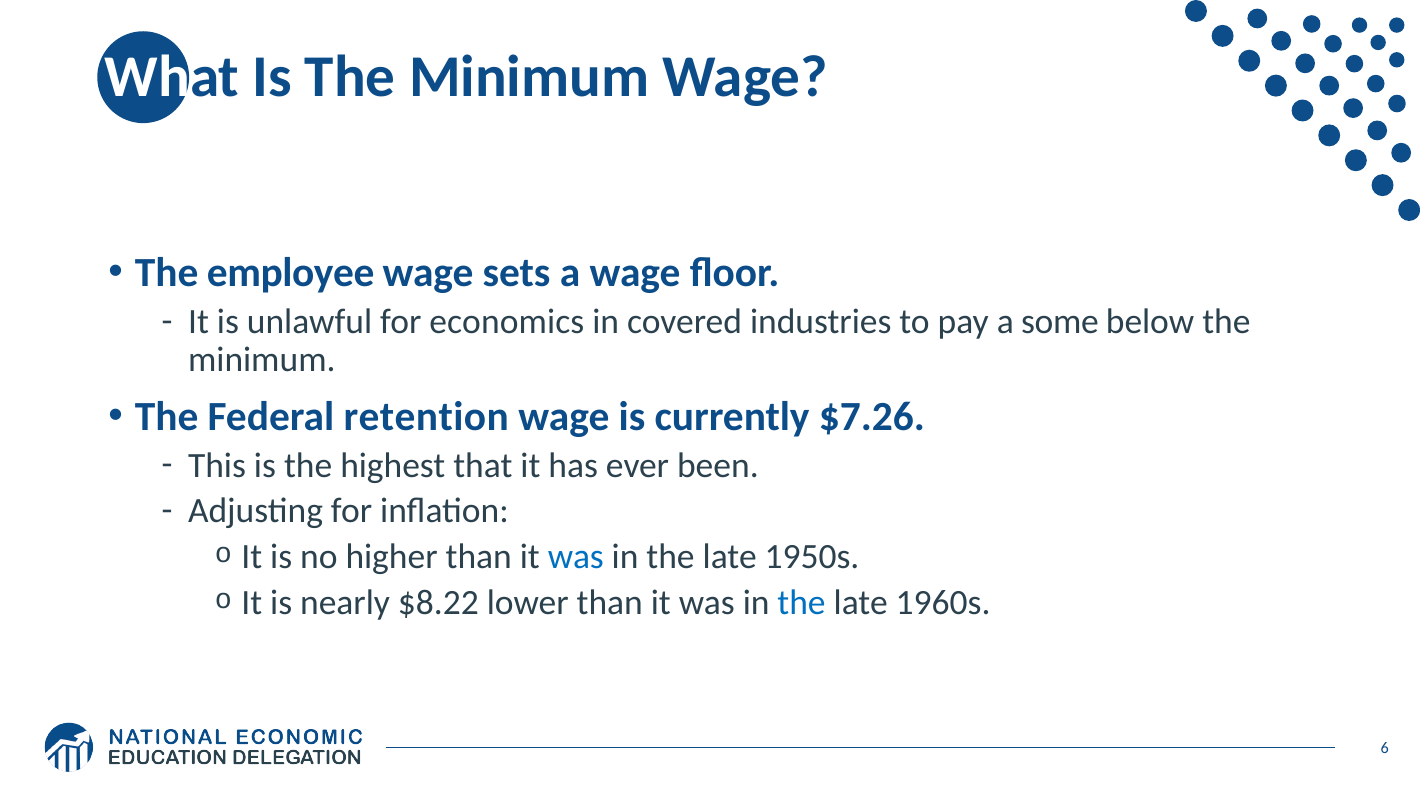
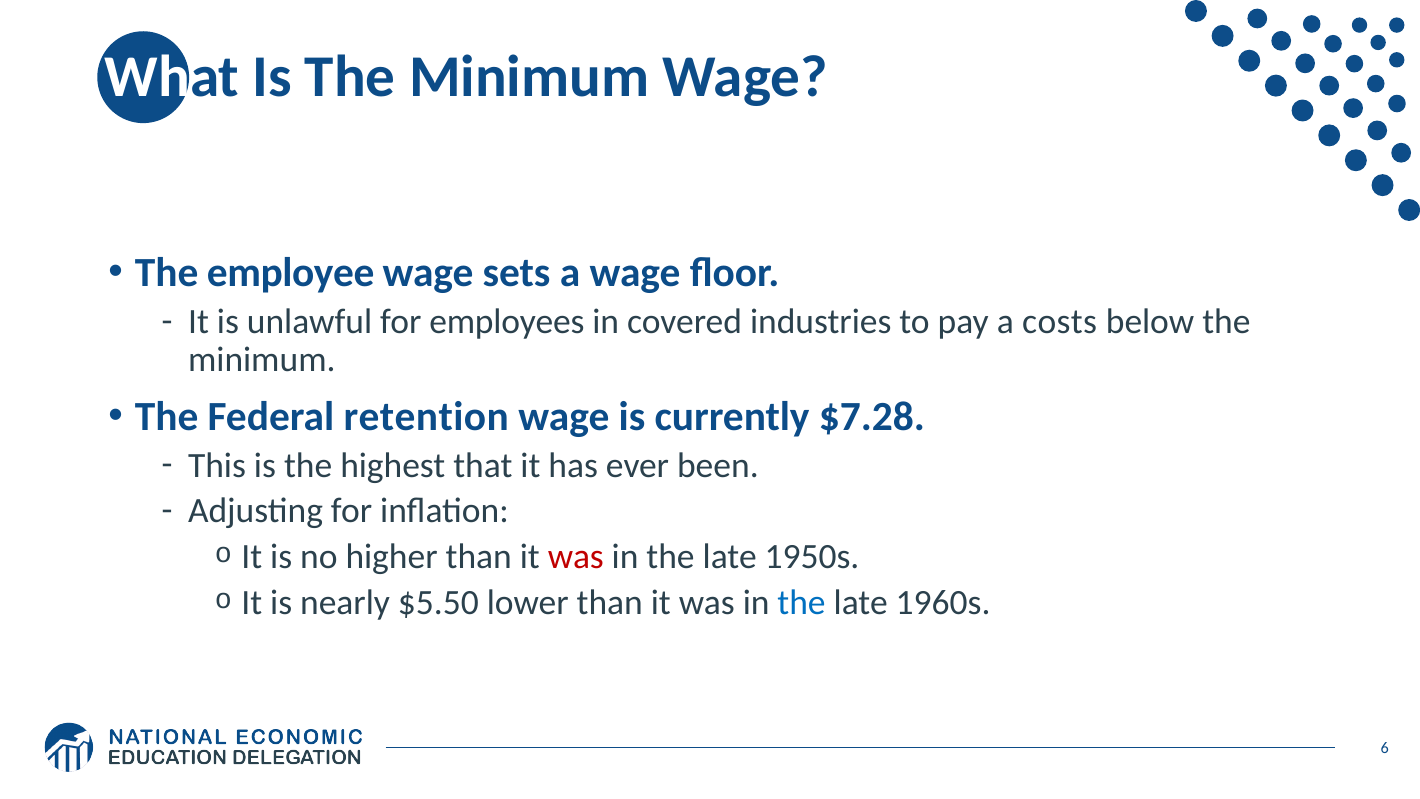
economics: economics -> employees (507, 322)
some: some -> costs (1060, 322)
$7.26: $7.26 -> $7.28 (872, 416)
was colour: blue -> red (576, 557)
$8.22: $8.22 -> $5.50 (438, 602)
